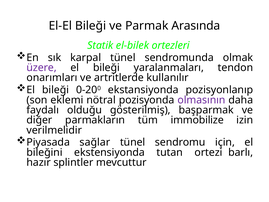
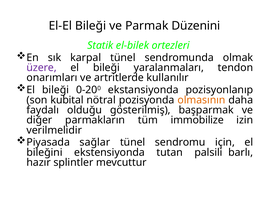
Arasında: Arasında -> Düzenini (196, 26)
eklemi: eklemi -> kubital (67, 100)
olmasının colour: purple -> orange (201, 100)
ortezi: ortezi -> palsili (208, 152)
